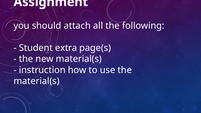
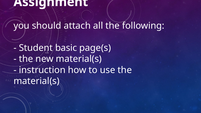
extra: extra -> basic (66, 48)
